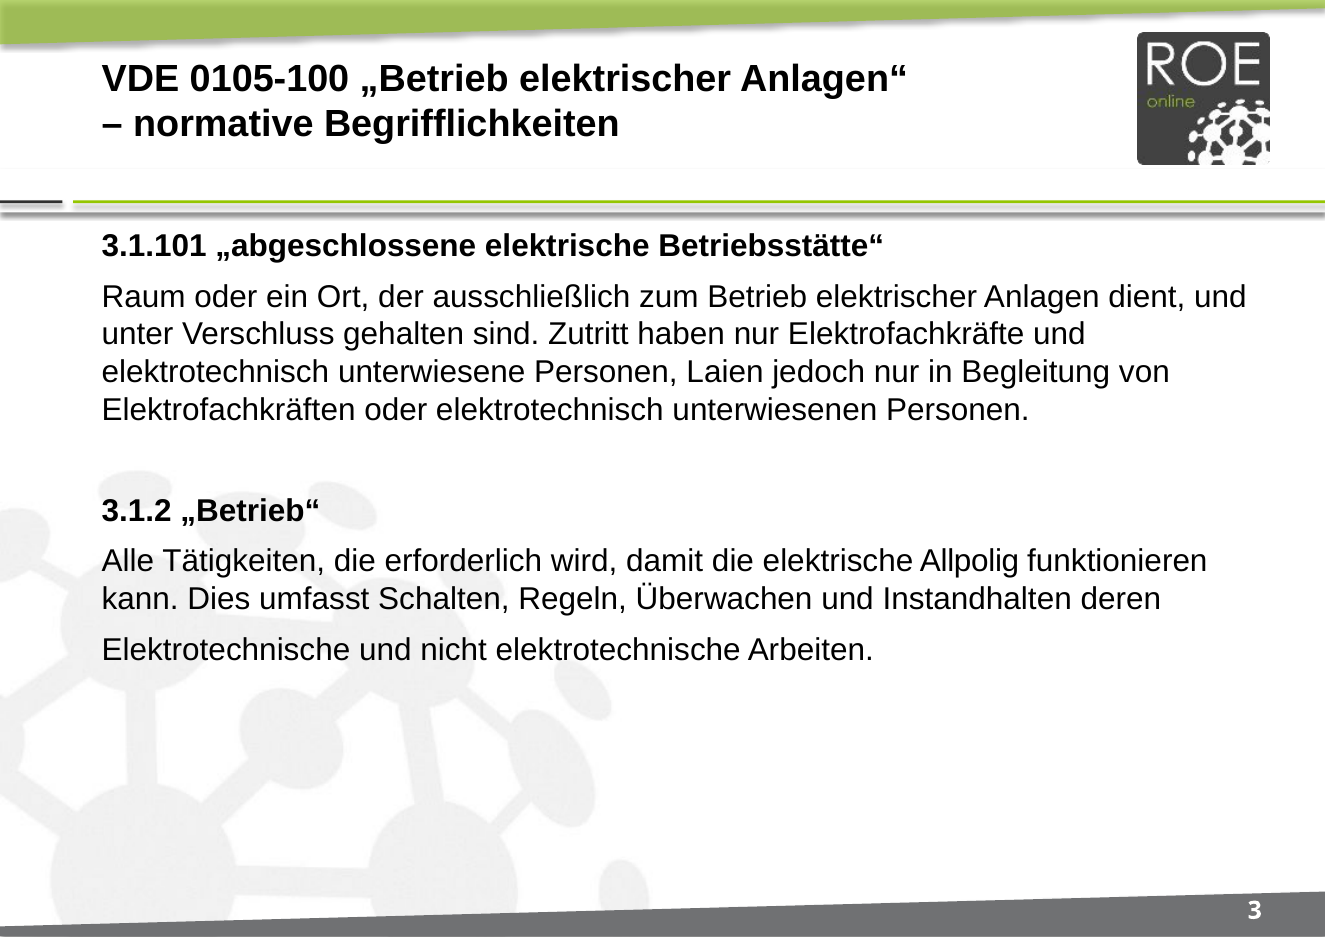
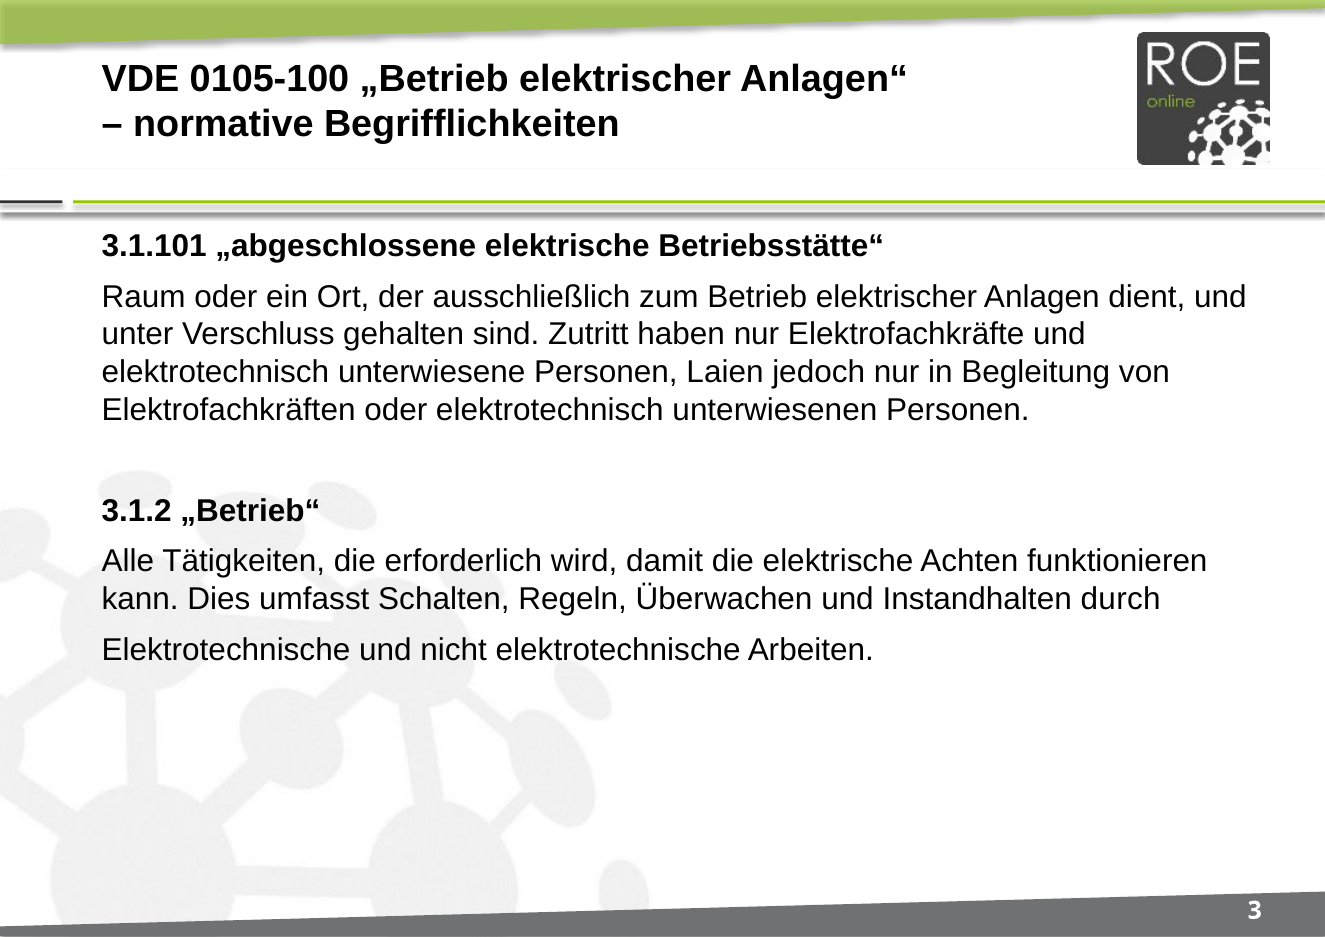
Allpolig: Allpolig -> Achten (969, 561)
deren: deren -> durch (1121, 599)
